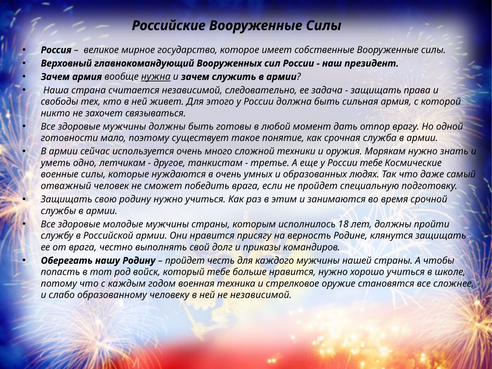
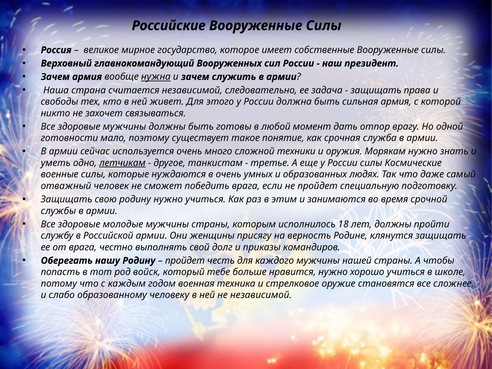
летчикам underline: none -> present (122, 163)
России тебе: тебе -> силы (371, 163)
Они нравится: нравится -> женщины (212, 236)
